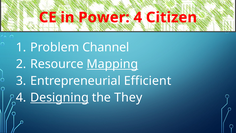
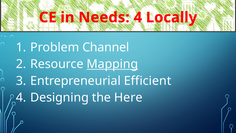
Power: Power -> Needs (104, 17)
Citizen: Citizen -> Locally (172, 17)
Designing underline: present -> none (60, 97)
They: They -> Here (128, 97)
